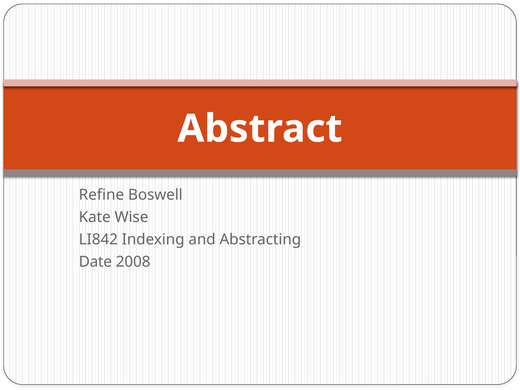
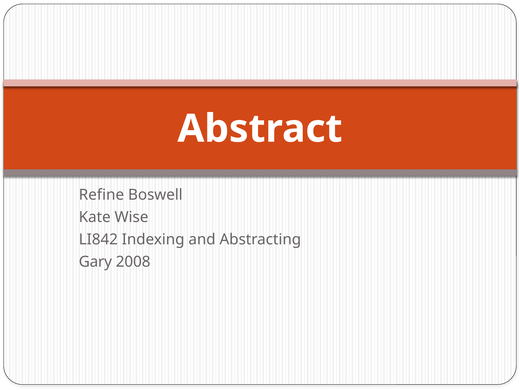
Date: Date -> Gary (95, 262)
